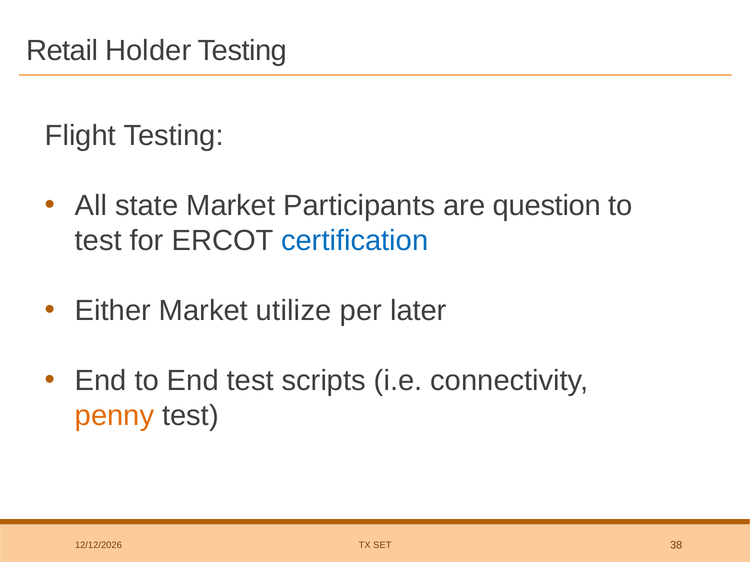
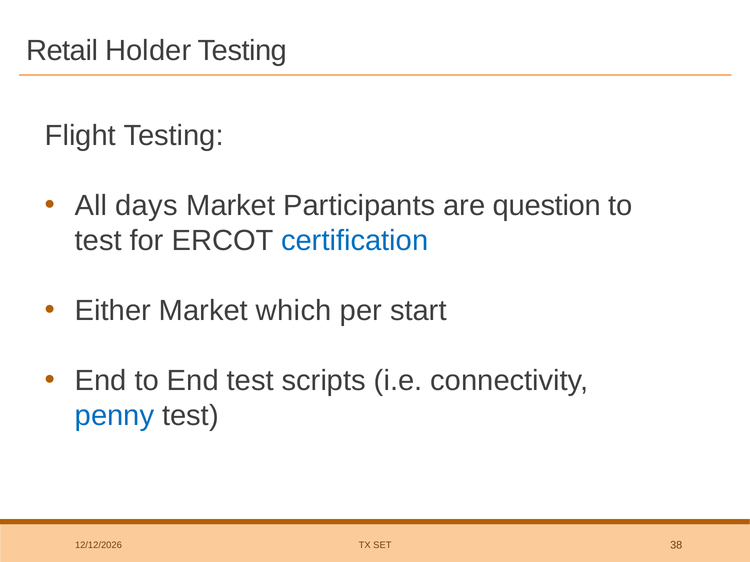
state: state -> days (147, 206)
utilize: utilize -> which (294, 311)
later: later -> start (418, 311)
penny colour: orange -> blue (115, 416)
